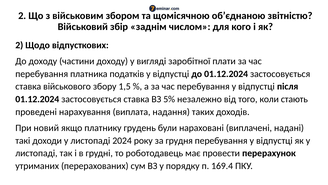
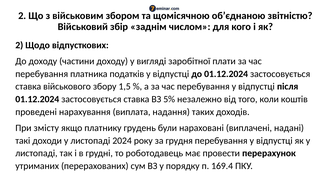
стають: стають -> коштів (294, 99)
новий: новий -> змісту (46, 128)
